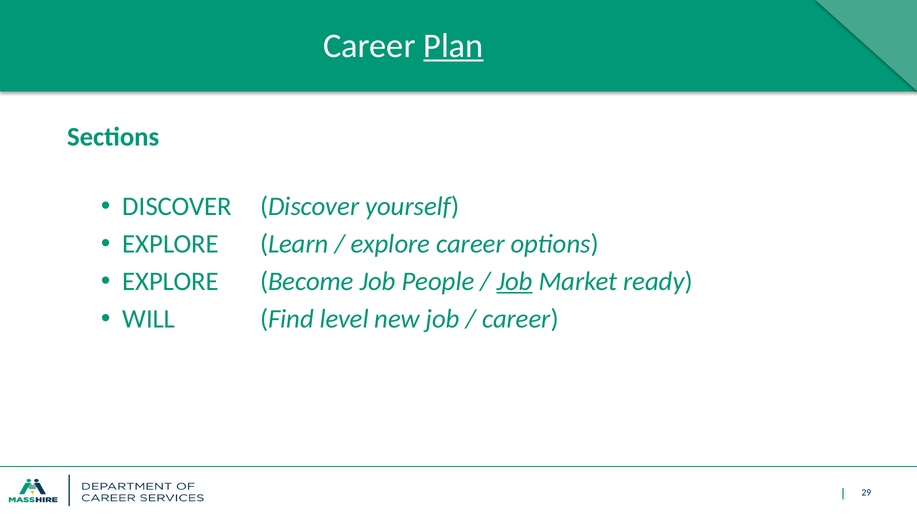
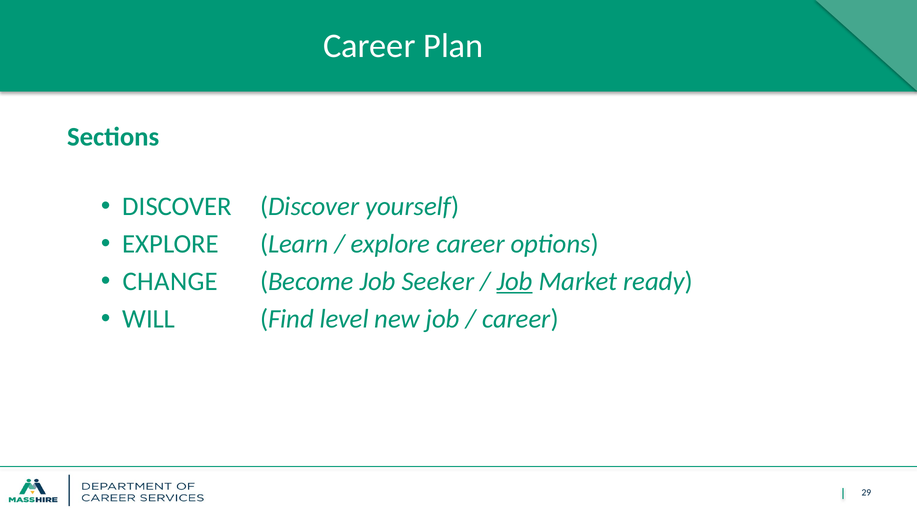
Plan underline: present -> none (453, 46)
EXPLORE: EXPLORE -> CHANGE (170, 281)
People: People -> Seeker (438, 281)
